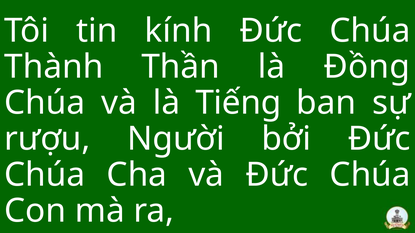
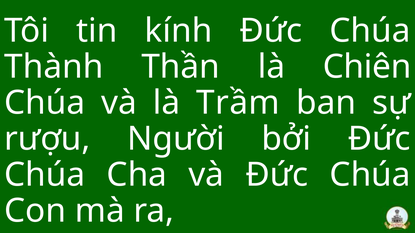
Đồng: Đồng -> Chiên (367, 67)
Tiếng: Tiếng -> Trầm (238, 103)
